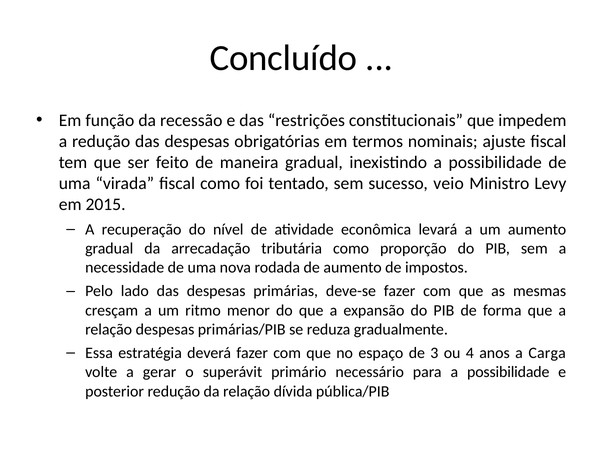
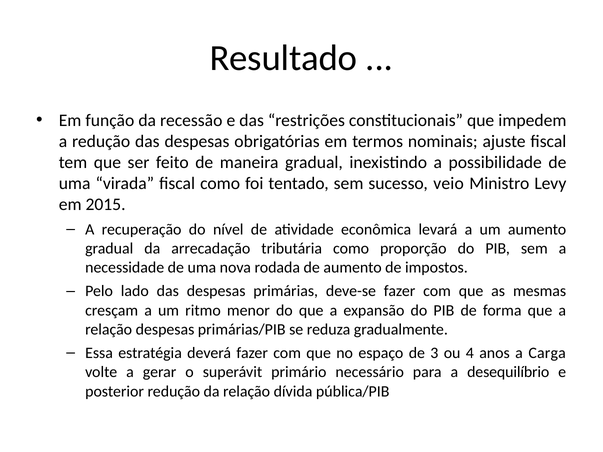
Concluído: Concluído -> Resultado (283, 58)
para a possibilidade: possibilidade -> desequilíbrio (508, 372)
